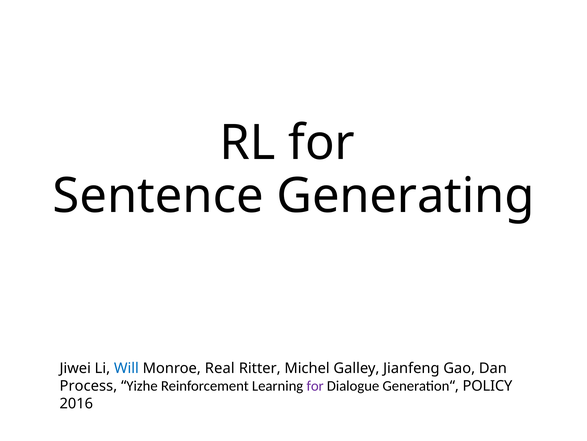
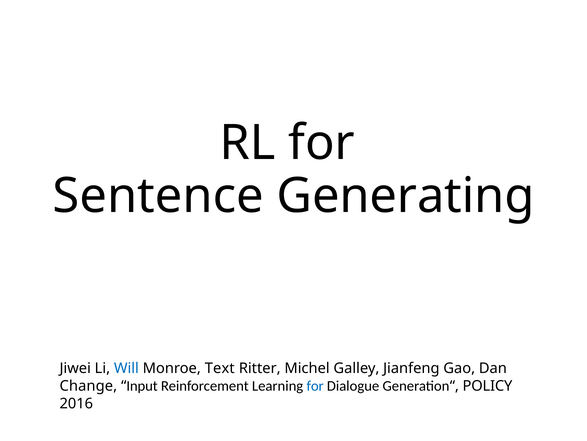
Real: Real -> Text (220, 368)
Process: Process -> Change (88, 385)
Yizhe: Yizhe -> Input (142, 385)
for colour: purple -> blue (315, 385)
